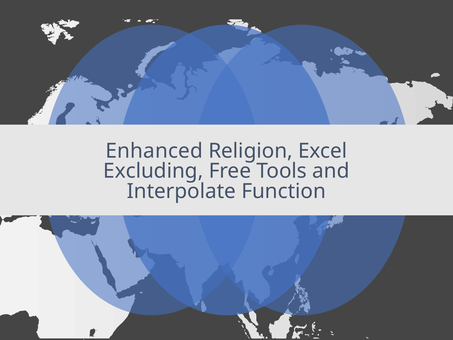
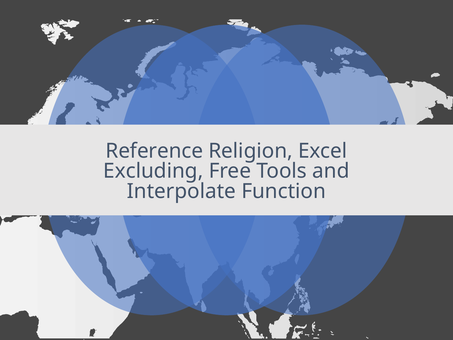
Enhanced: Enhanced -> Reference (154, 151)
